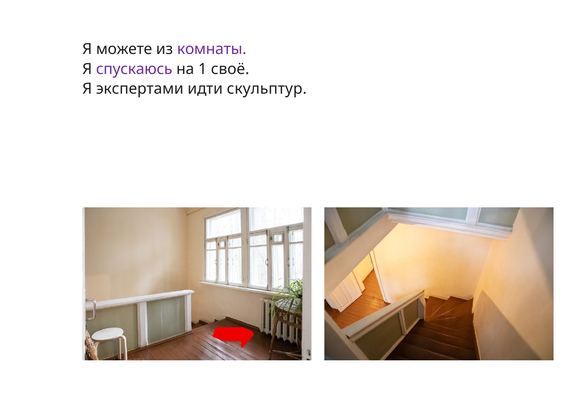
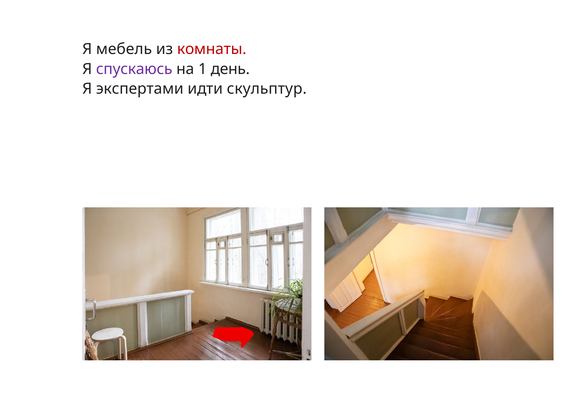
можете: можете -> мебель (124, 49)
комнаты colour: purple -> red (212, 49)
своё: своё -> день (230, 69)
